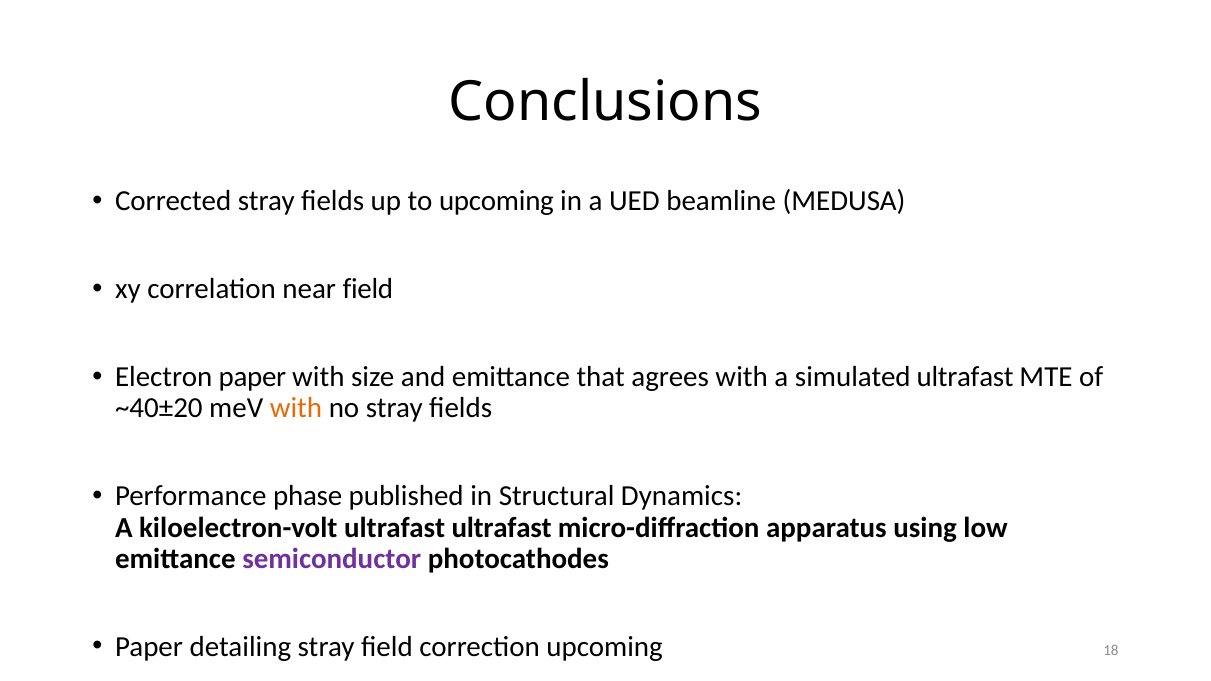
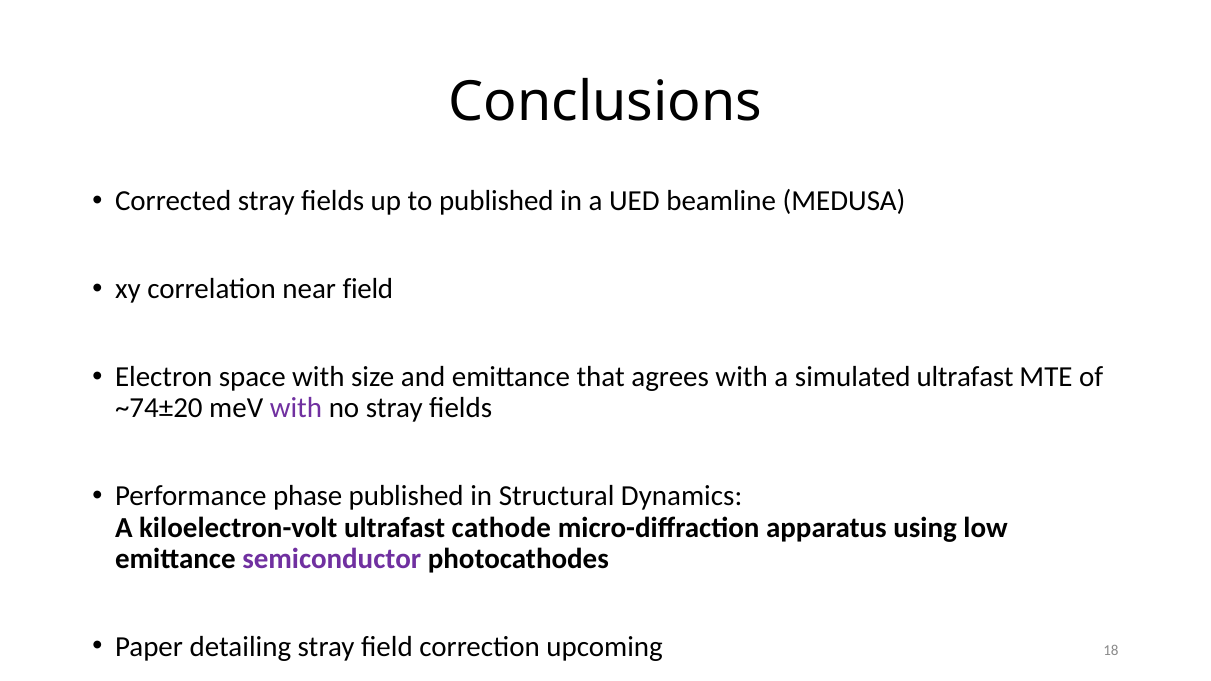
to upcoming: upcoming -> published (496, 201)
Electron paper: paper -> space (252, 377)
~40±20: ~40±20 -> ~74±20 (159, 408)
with colour: orange -> purple (296, 408)
ultrafast ultrafast: ultrafast -> cathode (501, 528)
